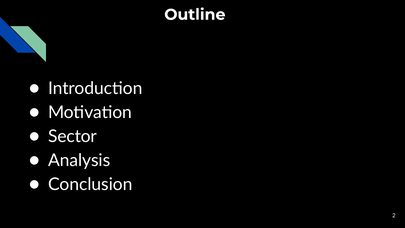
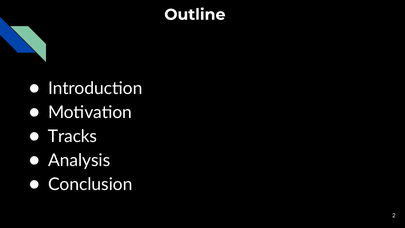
Sector: Sector -> Tracks (73, 136)
